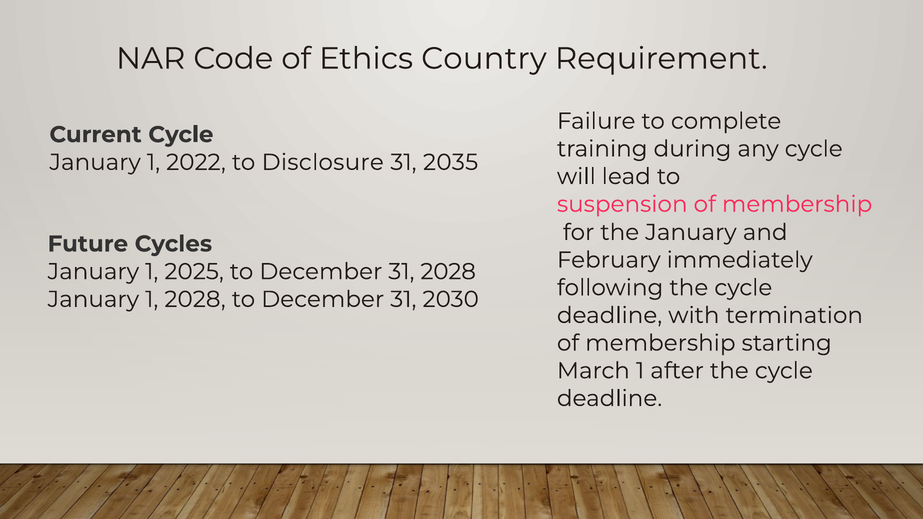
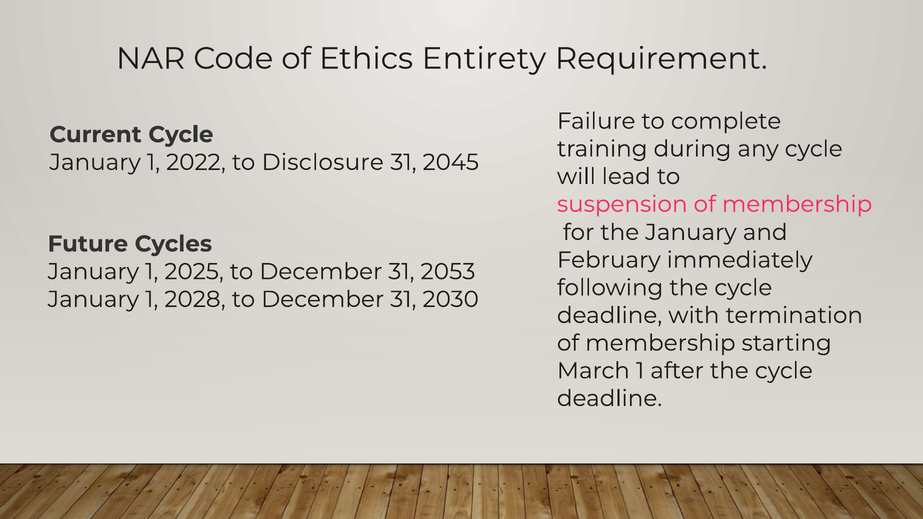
Country: Country -> Entirety (484, 59)
2035: 2035 -> 2045 (451, 162)
31 2028: 2028 -> 2053 (448, 272)
